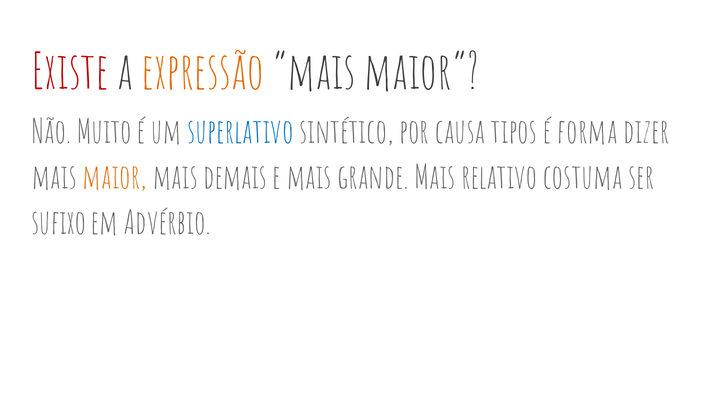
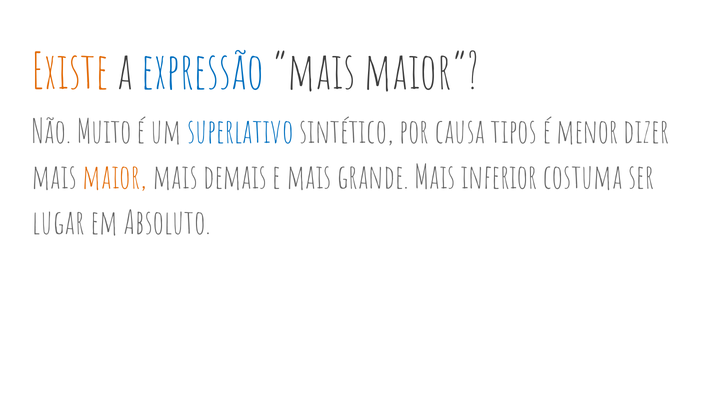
Existe colour: red -> orange (70, 73)
expressão colour: orange -> blue (203, 73)
forma: forma -> menor (588, 132)
relativo: relativo -> inferior (499, 178)
sufixo: sufixo -> lugar (58, 224)
Advérbio: Advérbio -> Absoluto (167, 224)
